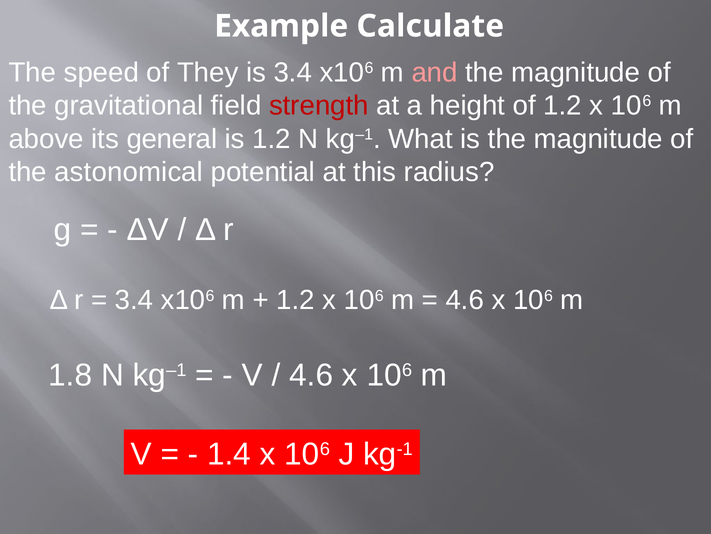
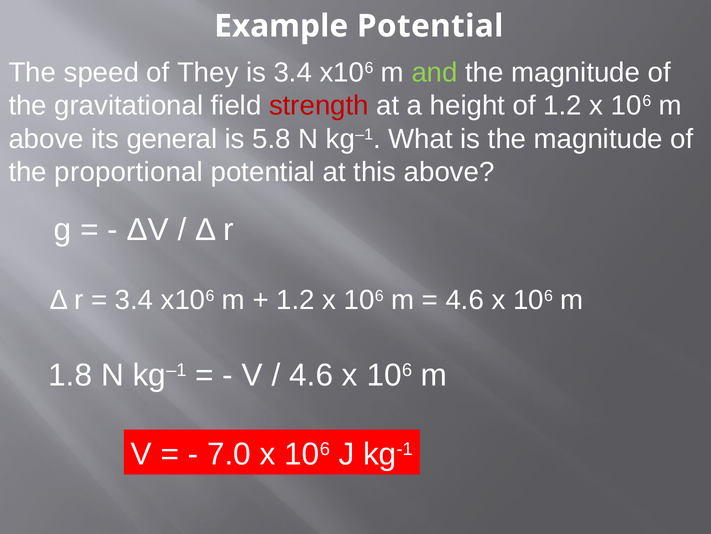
Example Calculate: Calculate -> Potential (430, 26)
and colour: pink -> light green (435, 72)
is 1.2: 1.2 -> 5.8 (271, 139)
astonomical: astonomical -> proportional (129, 172)
this radius: radius -> above (449, 172)
1.4: 1.4 -> 7.0 (229, 454)
